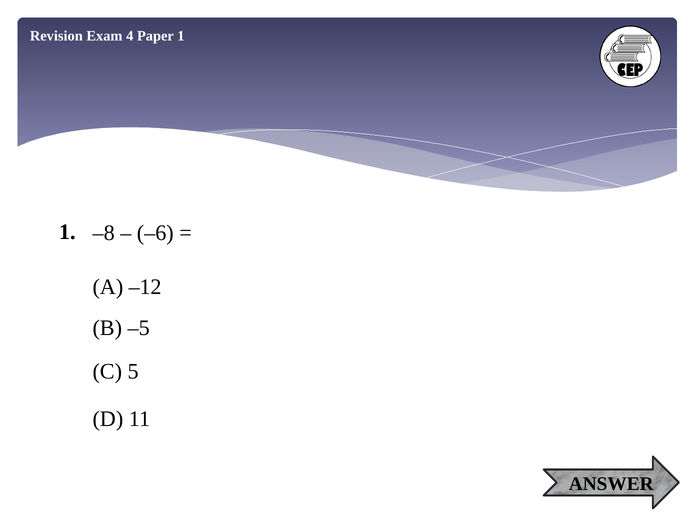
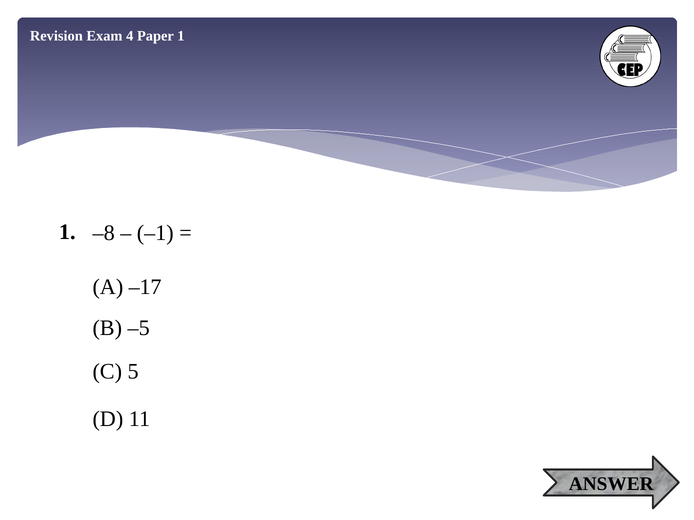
–6: –6 -> –1 (155, 233)
–12: –12 -> –17 (145, 287)
